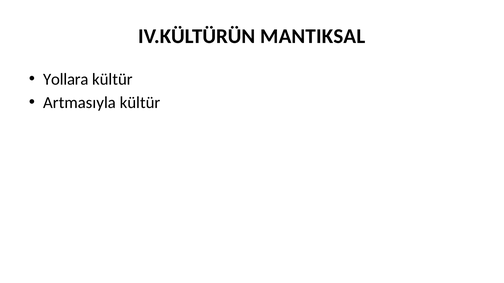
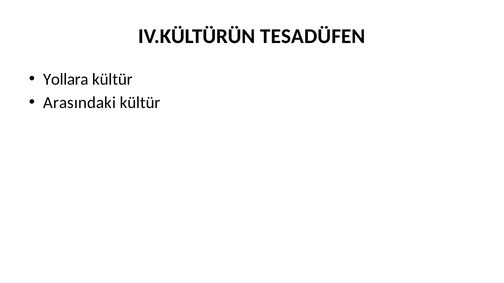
MANTIKSAL: MANTIKSAL -> TESADÜFEN (313, 36)
Artmasıyla: Artmasıyla -> Arasındaki (80, 103)
